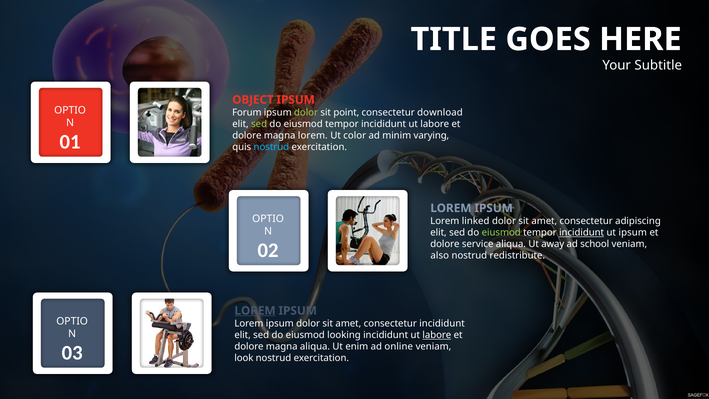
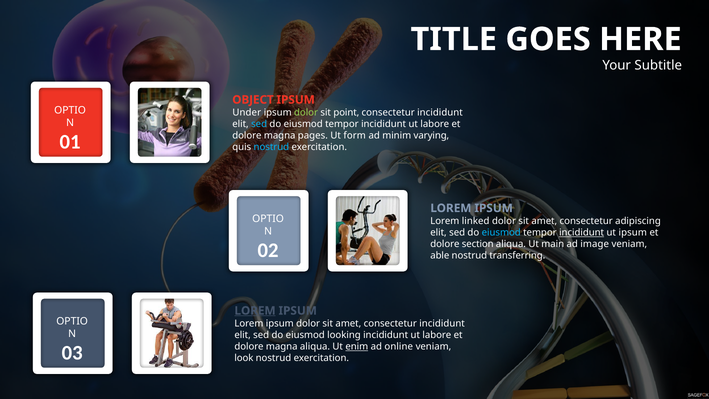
Forum: Forum -> Under (247, 112)
download: download -> incididunt (440, 112)
sed colour: light green -> light blue (259, 124)
magna lorem: lorem -> pages (313, 136)
color: color -> form (355, 136)
eiusmod colour: light green -> light blue (501, 232)
service: service -> section (478, 244)
away: away -> main (553, 244)
school: school -> image (595, 244)
also: also -> able (440, 255)
redistribute: redistribute -> transferring (517, 255)
labore underline: present -> none (437, 335)
enim underline: none -> present (357, 346)
